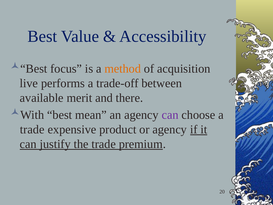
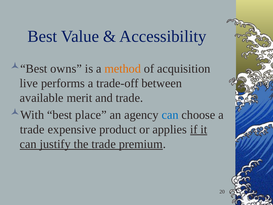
focus: focus -> owns (66, 69)
and there: there -> trade (129, 98)
mean: mean -> place (91, 115)
can colour: purple -> blue (170, 115)
or agency: agency -> applies (170, 129)
